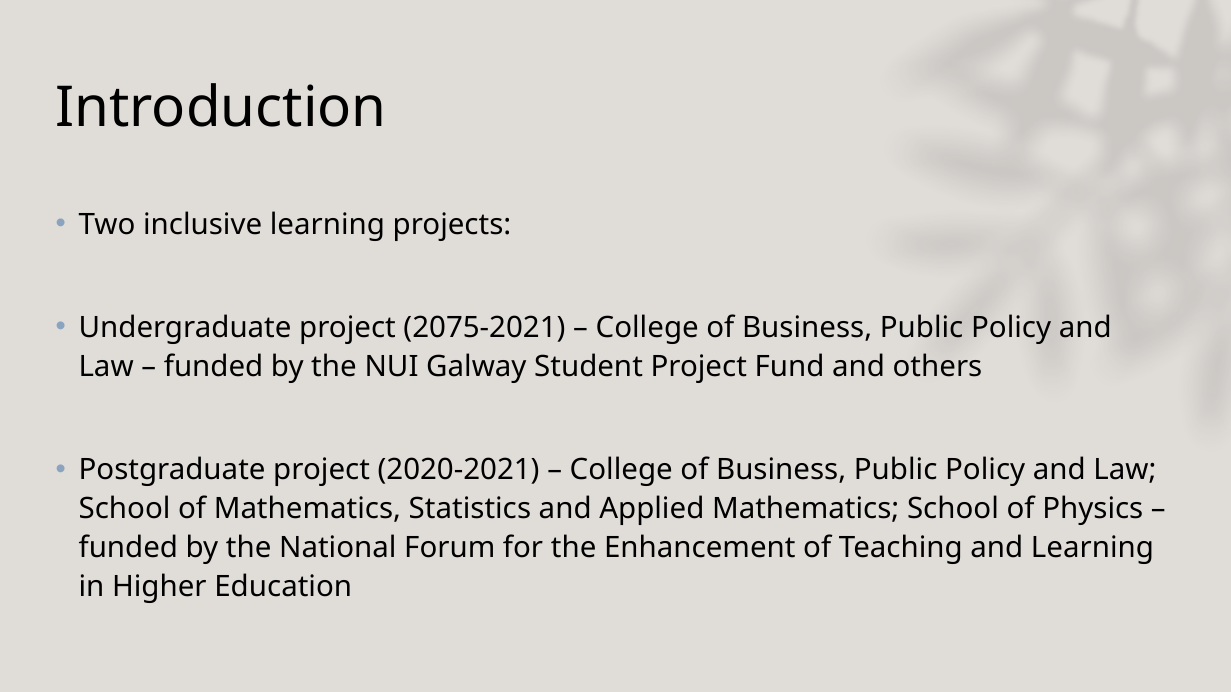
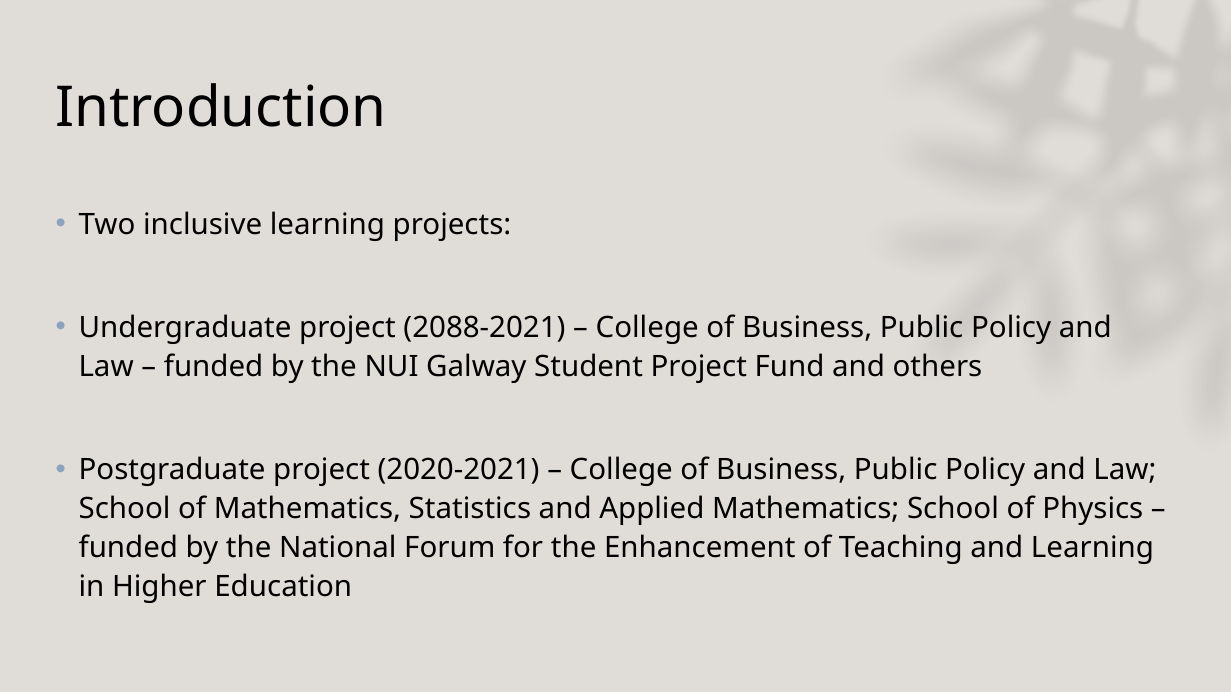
2075-2021: 2075-2021 -> 2088-2021 (484, 328)
